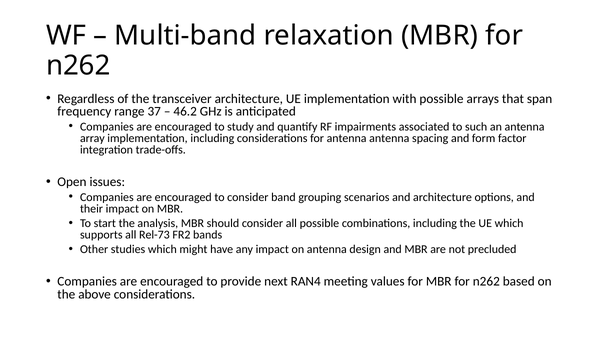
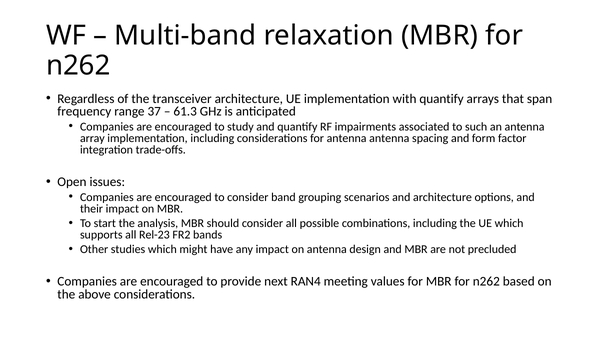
with possible: possible -> quantify (442, 99)
46.2: 46.2 -> 61.3 (185, 111)
Rel-73: Rel-73 -> Rel-23 (154, 235)
